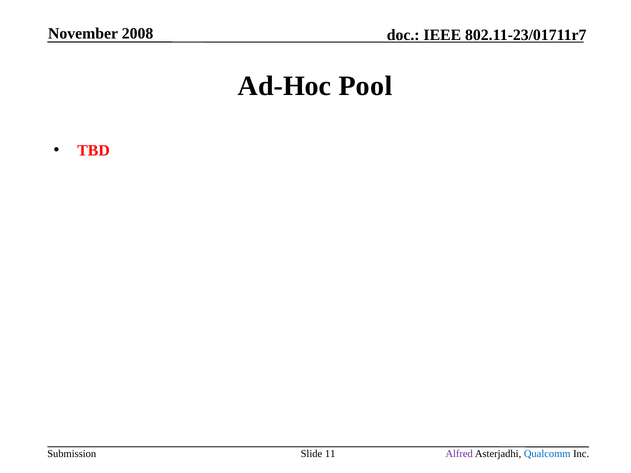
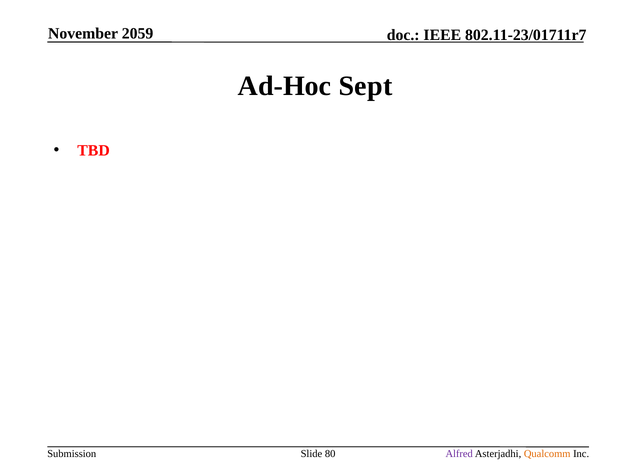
2008: 2008 -> 2059 (138, 33)
Pool: Pool -> Sept (365, 86)
11: 11 -> 80 (330, 454)
Qualcomm colour: blue -> orange (547, 454)
